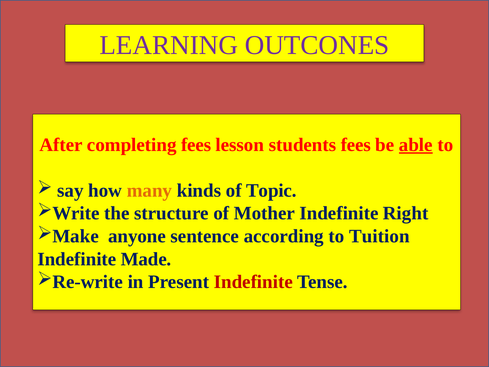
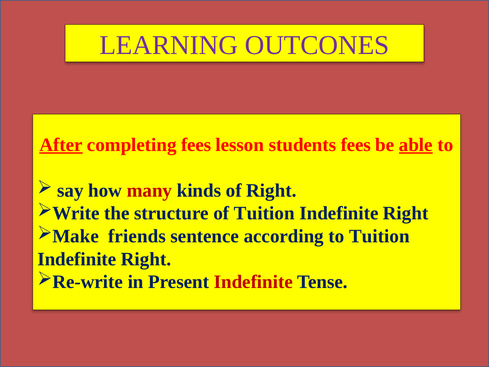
After underline: none -> present (61, 145)
many colour: orange -> red (149, 190)
of Topic: Topic -> Right (271, 190)
of Mother: Mother -> Tuition (264, 213)
anyone: anyone -> friends (137, 236)
Made: Made -> Right (146, 259)
